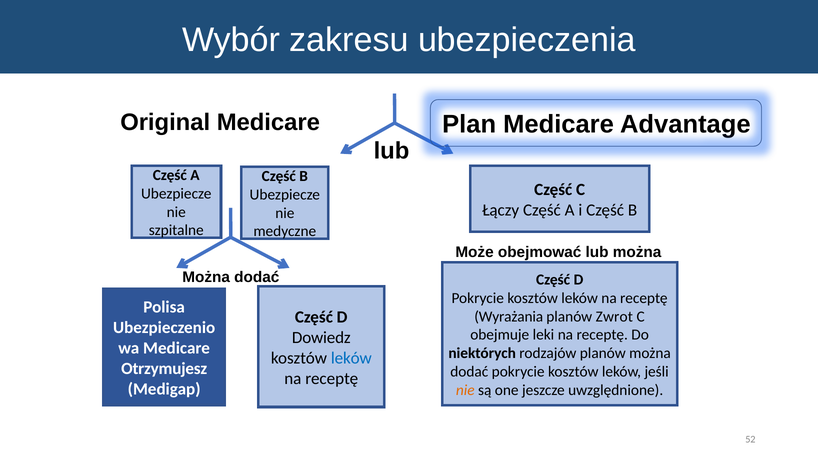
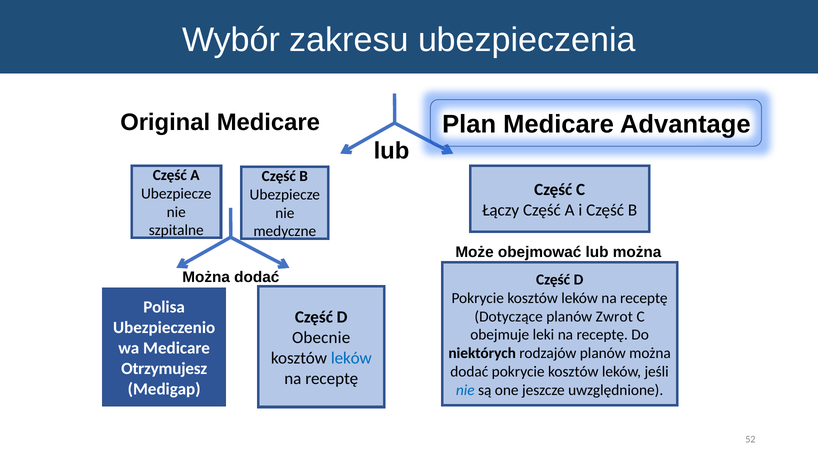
Wyrażania: Wyrażania -> Dotyczące (509, 317)
Dowiedz: Dowiedz -> Obecnie (321, 338)
nie colour: orange -> blue (465, 390)
